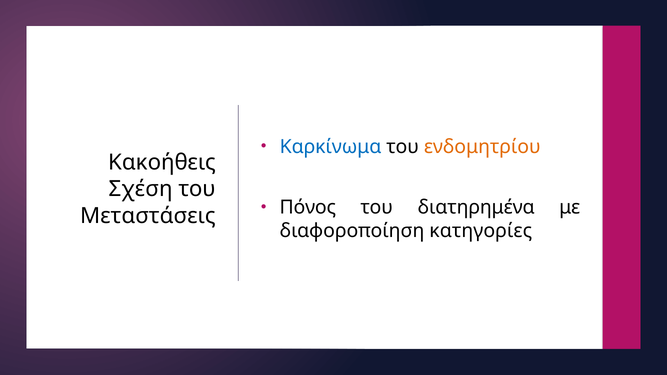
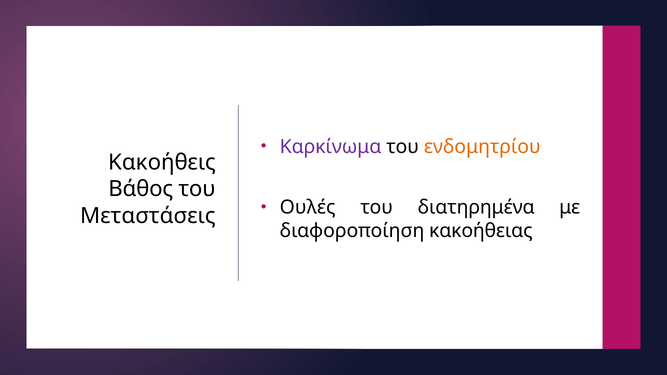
Καρκίνωμα colour: blue -> purple (331, 147)
Σχέση: Σχέση -> Βάθος (141, 189)
Πόνος: Πόνος -> Ουλές (308, 208)
κατηγορίες: κατηγορίες -> κακοήθειας (481, 231)
